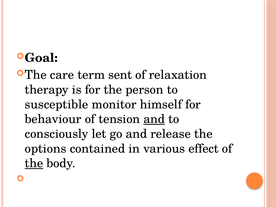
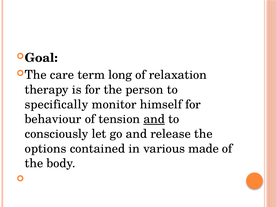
sent: sent -> long (120, 75)
susceptible: susceptible -> specifically (57, 104)
effect: effect -> made (204, 149)
the underline: present -> none (34, 163)
